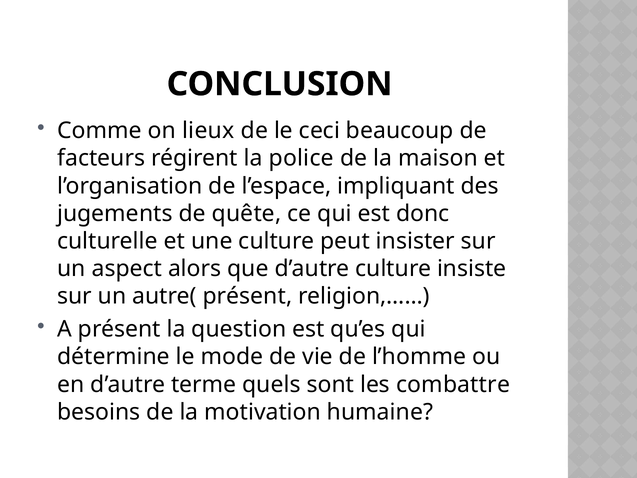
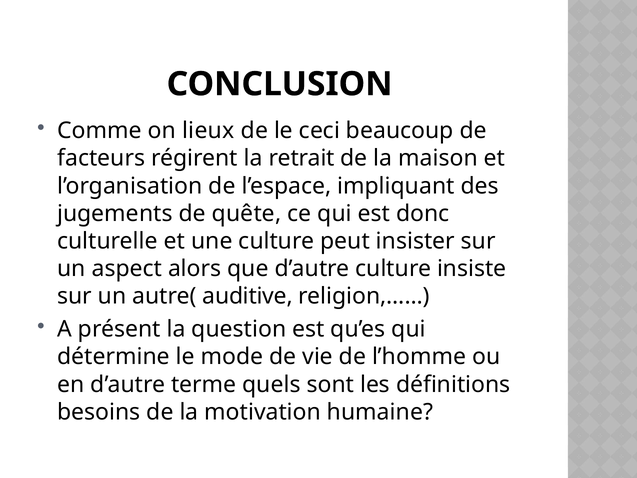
police: police -> retrait (302, 158)
autre( présent: présent -> auditive (248, 296)
combattre: combattre -> définitions (453, 384)
